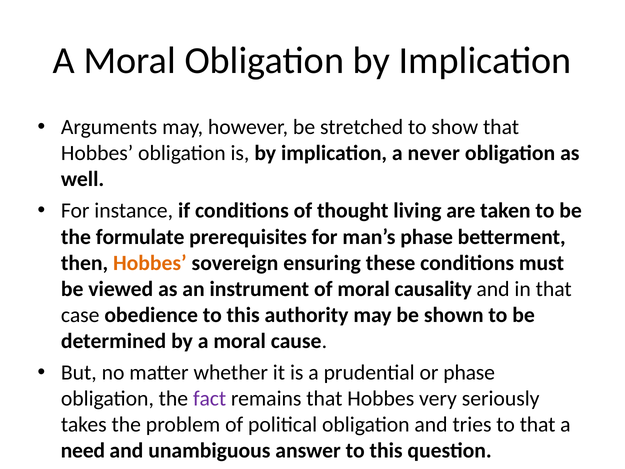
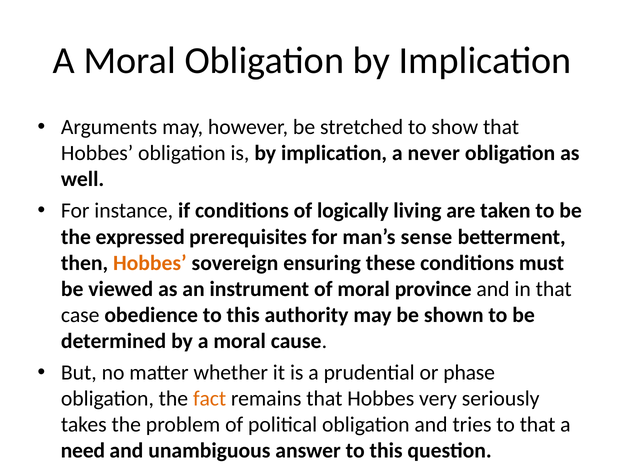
thought: thought -> logically (353, 211)
formulate: formulate -> expressed (140, 237)
man’s phase: phase -> sense (426, 237)
causality: causality -> province (433, 289)
fact colour: purple -> orange (210, 398)
